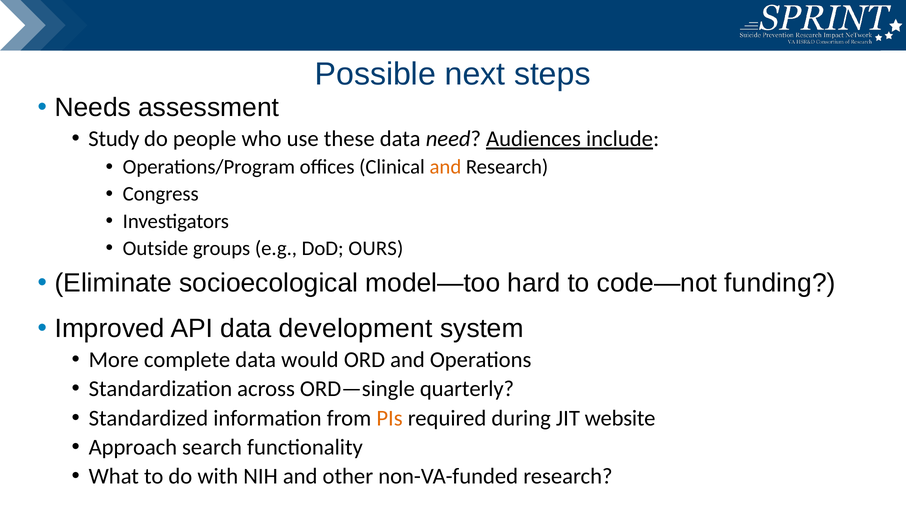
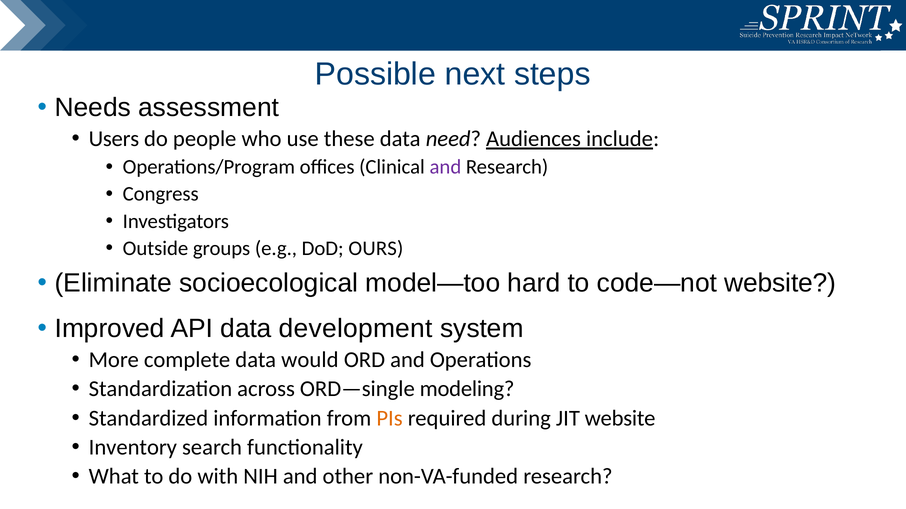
Study: Study -> Users (114, 139)
and colour: orange -> purple (445, 167)
code—not funding: funding -> website (780, 283)
quarterly: quarterly -> modeling (467, 389)
Approach: Approach -> Inventory (133, 448)
